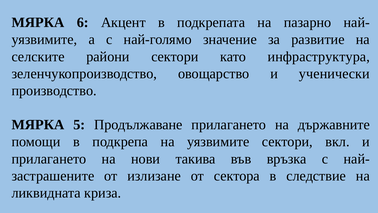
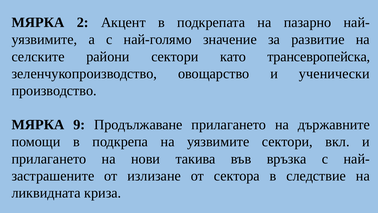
6: 6 -> 2 (83, 22)
инфраструктура: инфраструктура -> трансевропейска (319, 56)
5: 5 -> 9 (79, 125)
